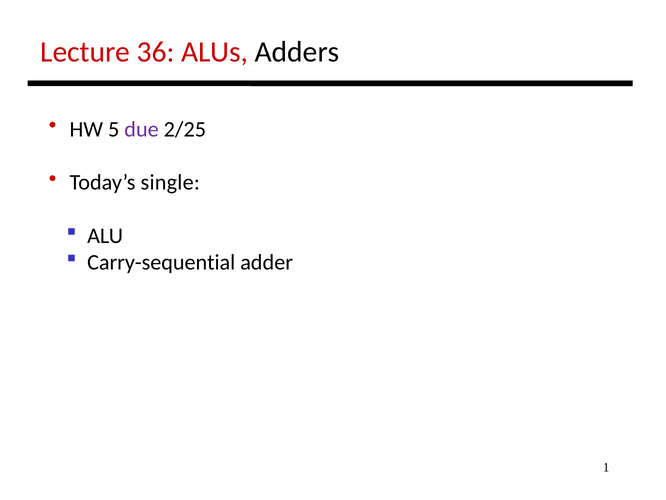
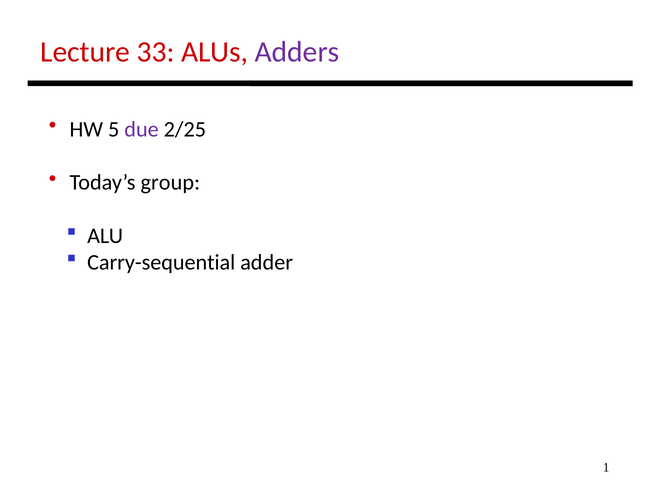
36: 36 -> 33 (156, 52)
Adders colour: black -> purple (297, 52)
single: single -> group (170, 182)
